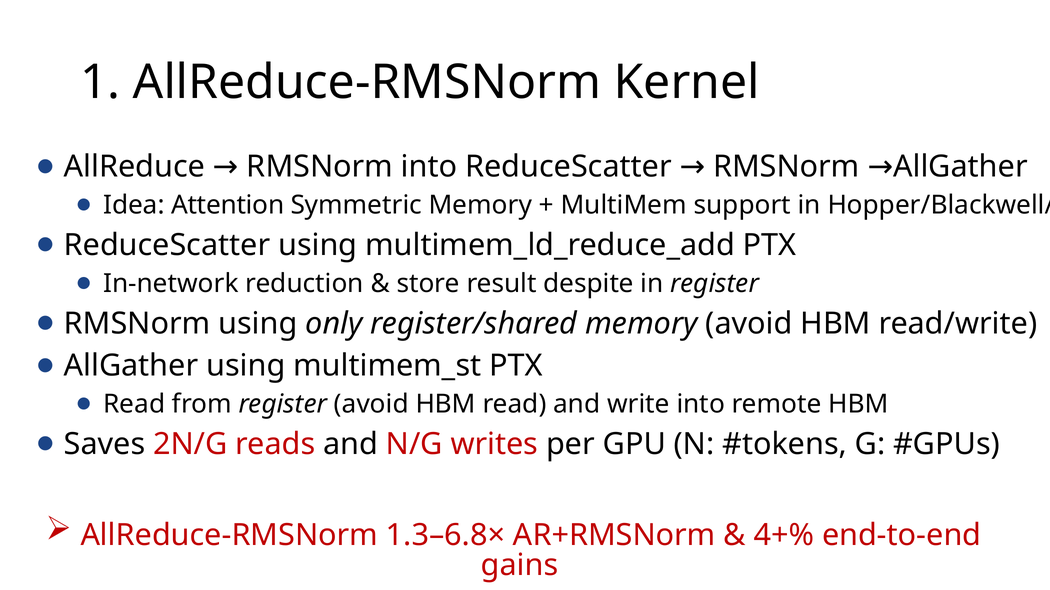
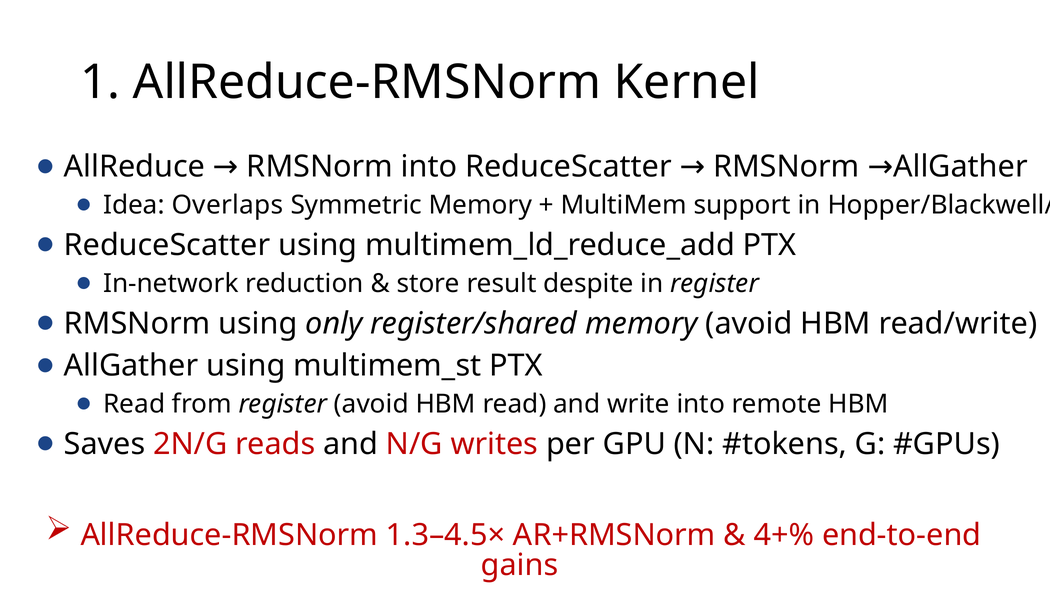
Attention: Attention -> Overlaps (228, 205)
1.3–6.8×: 1.3–6.8× -> 1.3–4.5× (445, 536)
